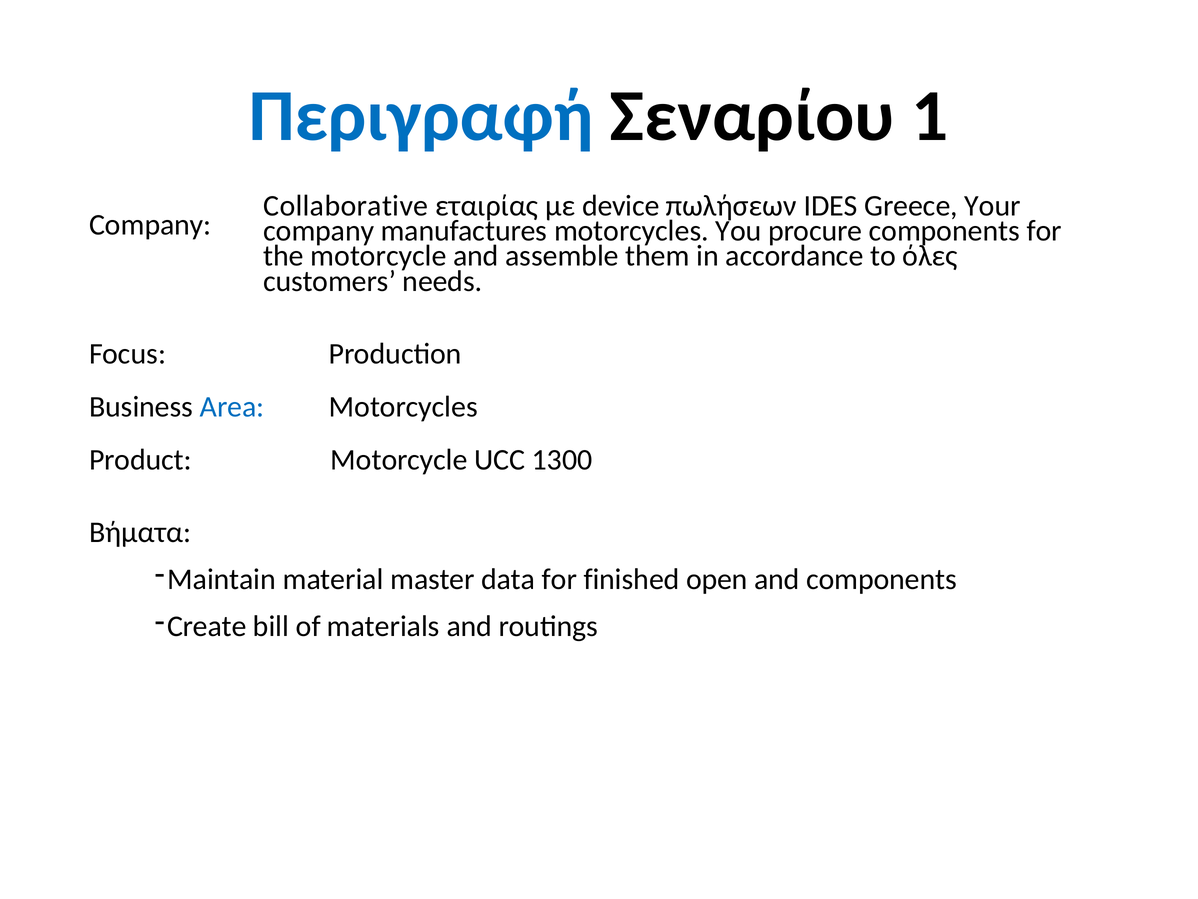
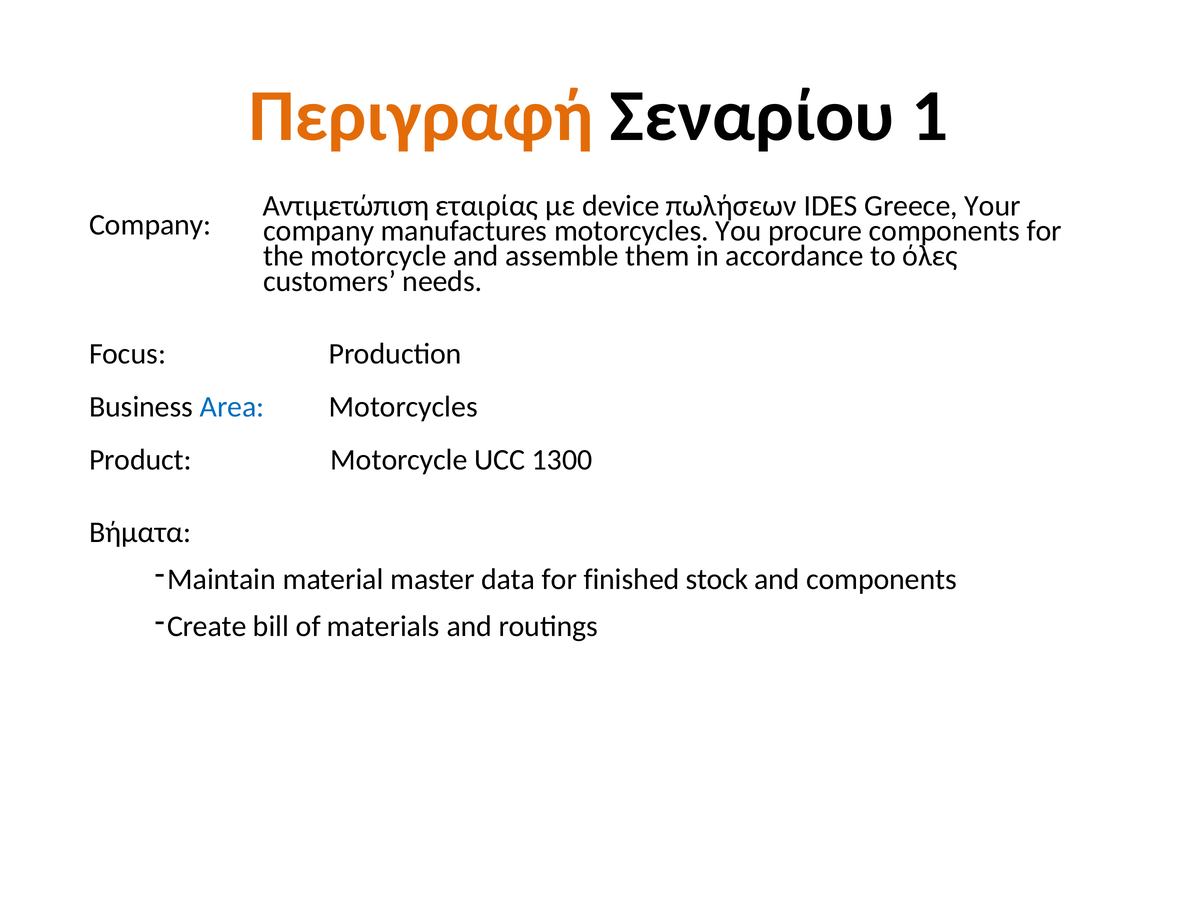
Περιγραφή colour: blue -> orange (421, 116)
Collaborative: Collaborative -> Αντιμετώπιση (346, 206)
open: open -> stock (717, 579)
